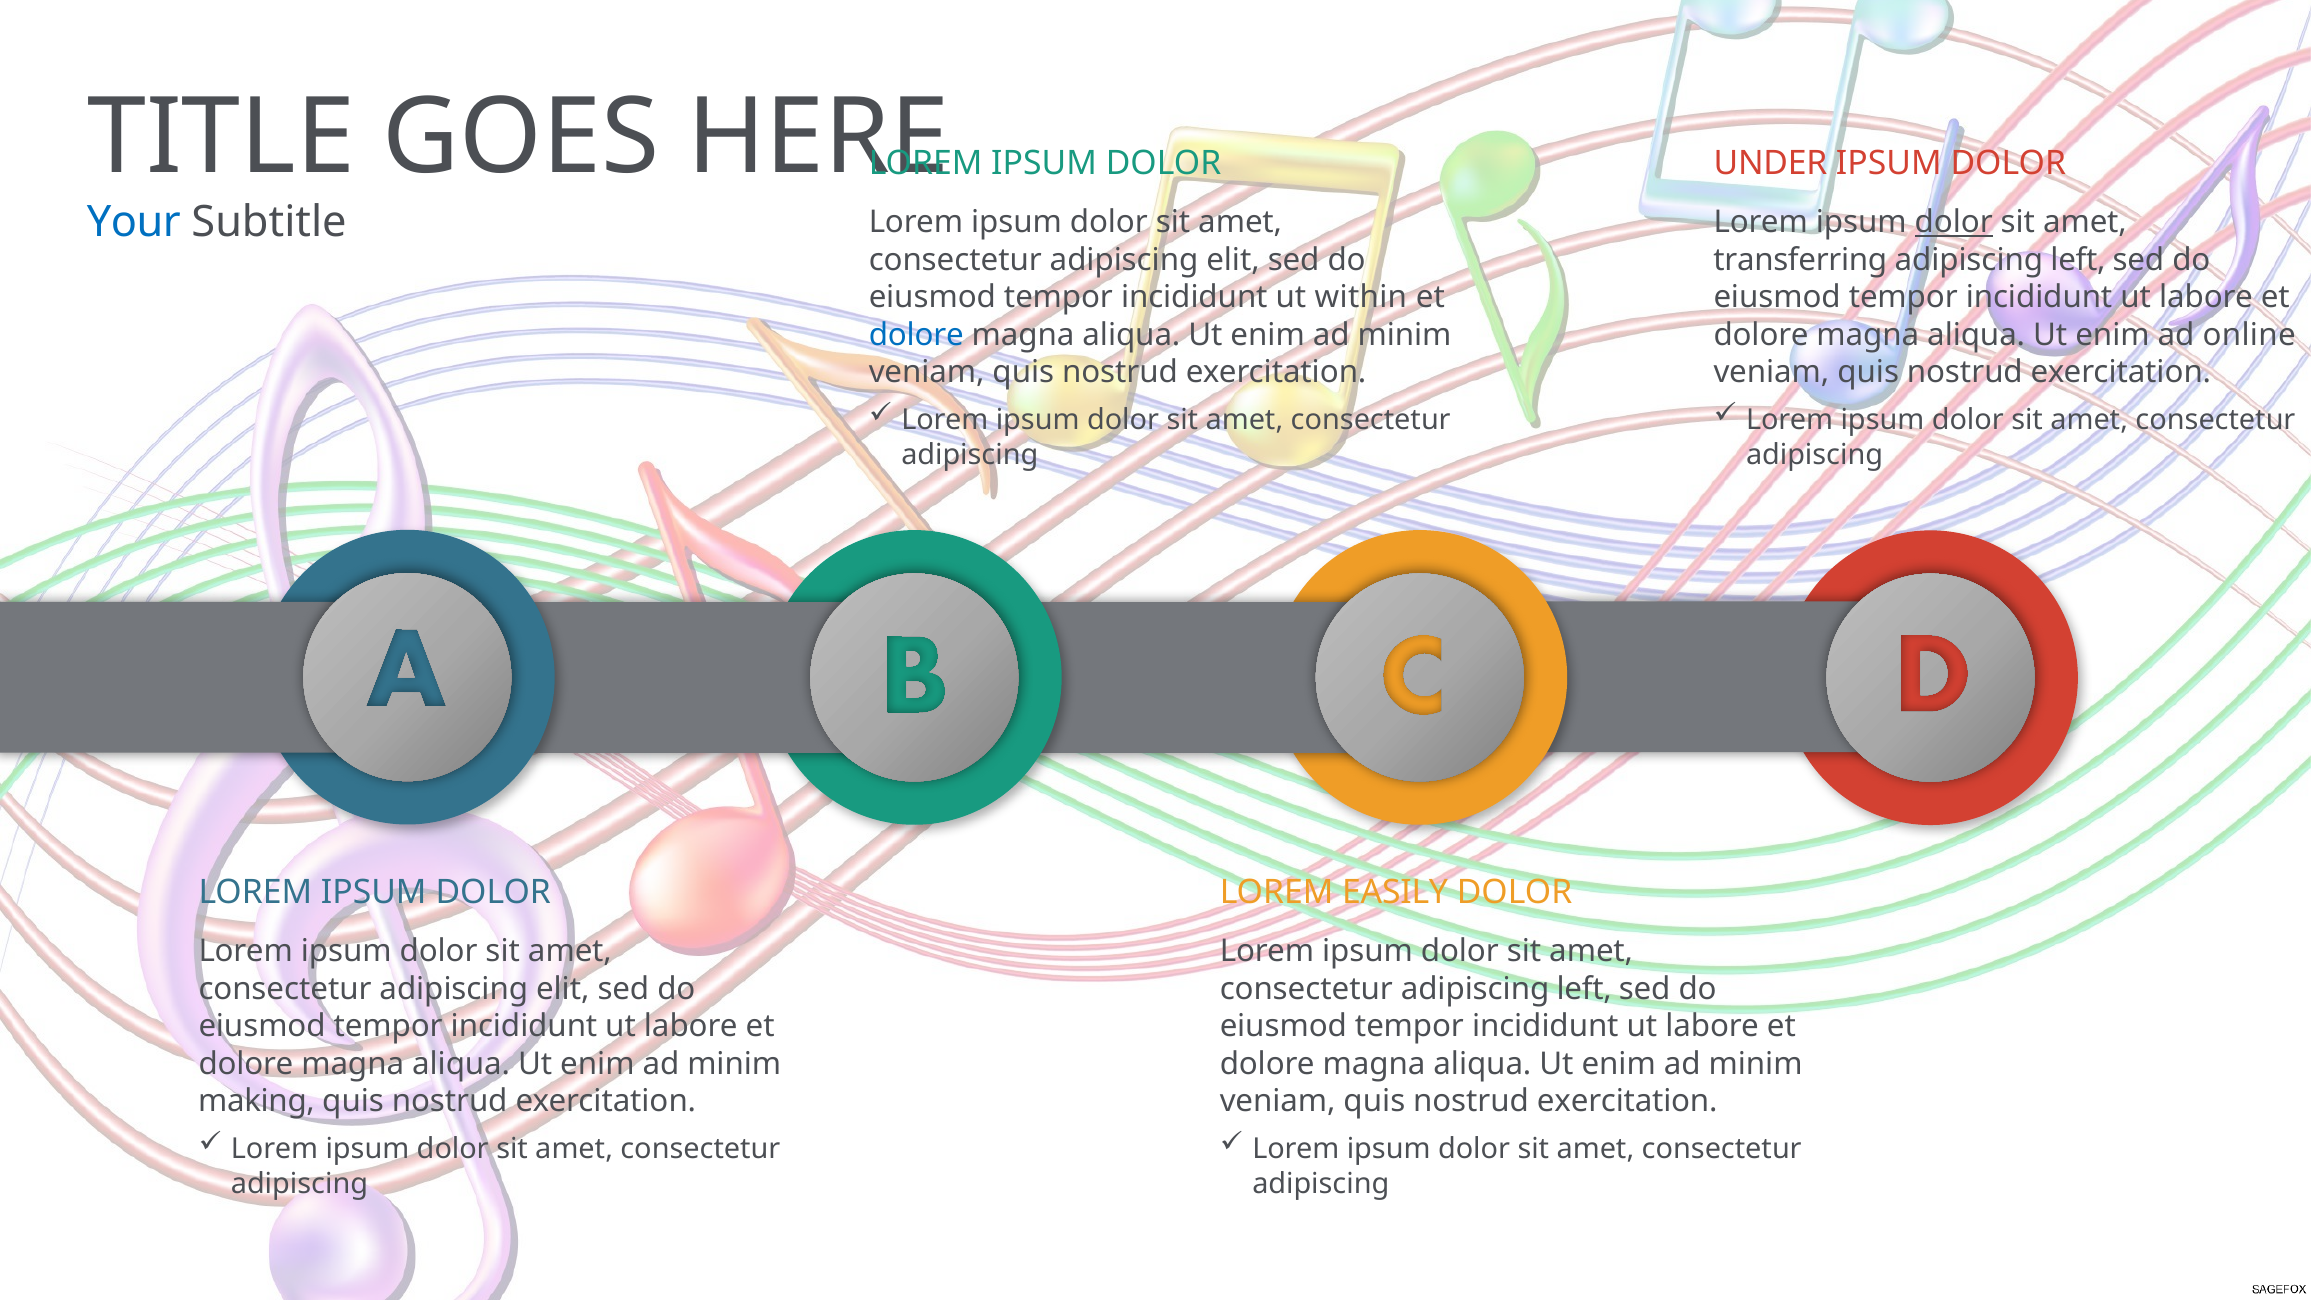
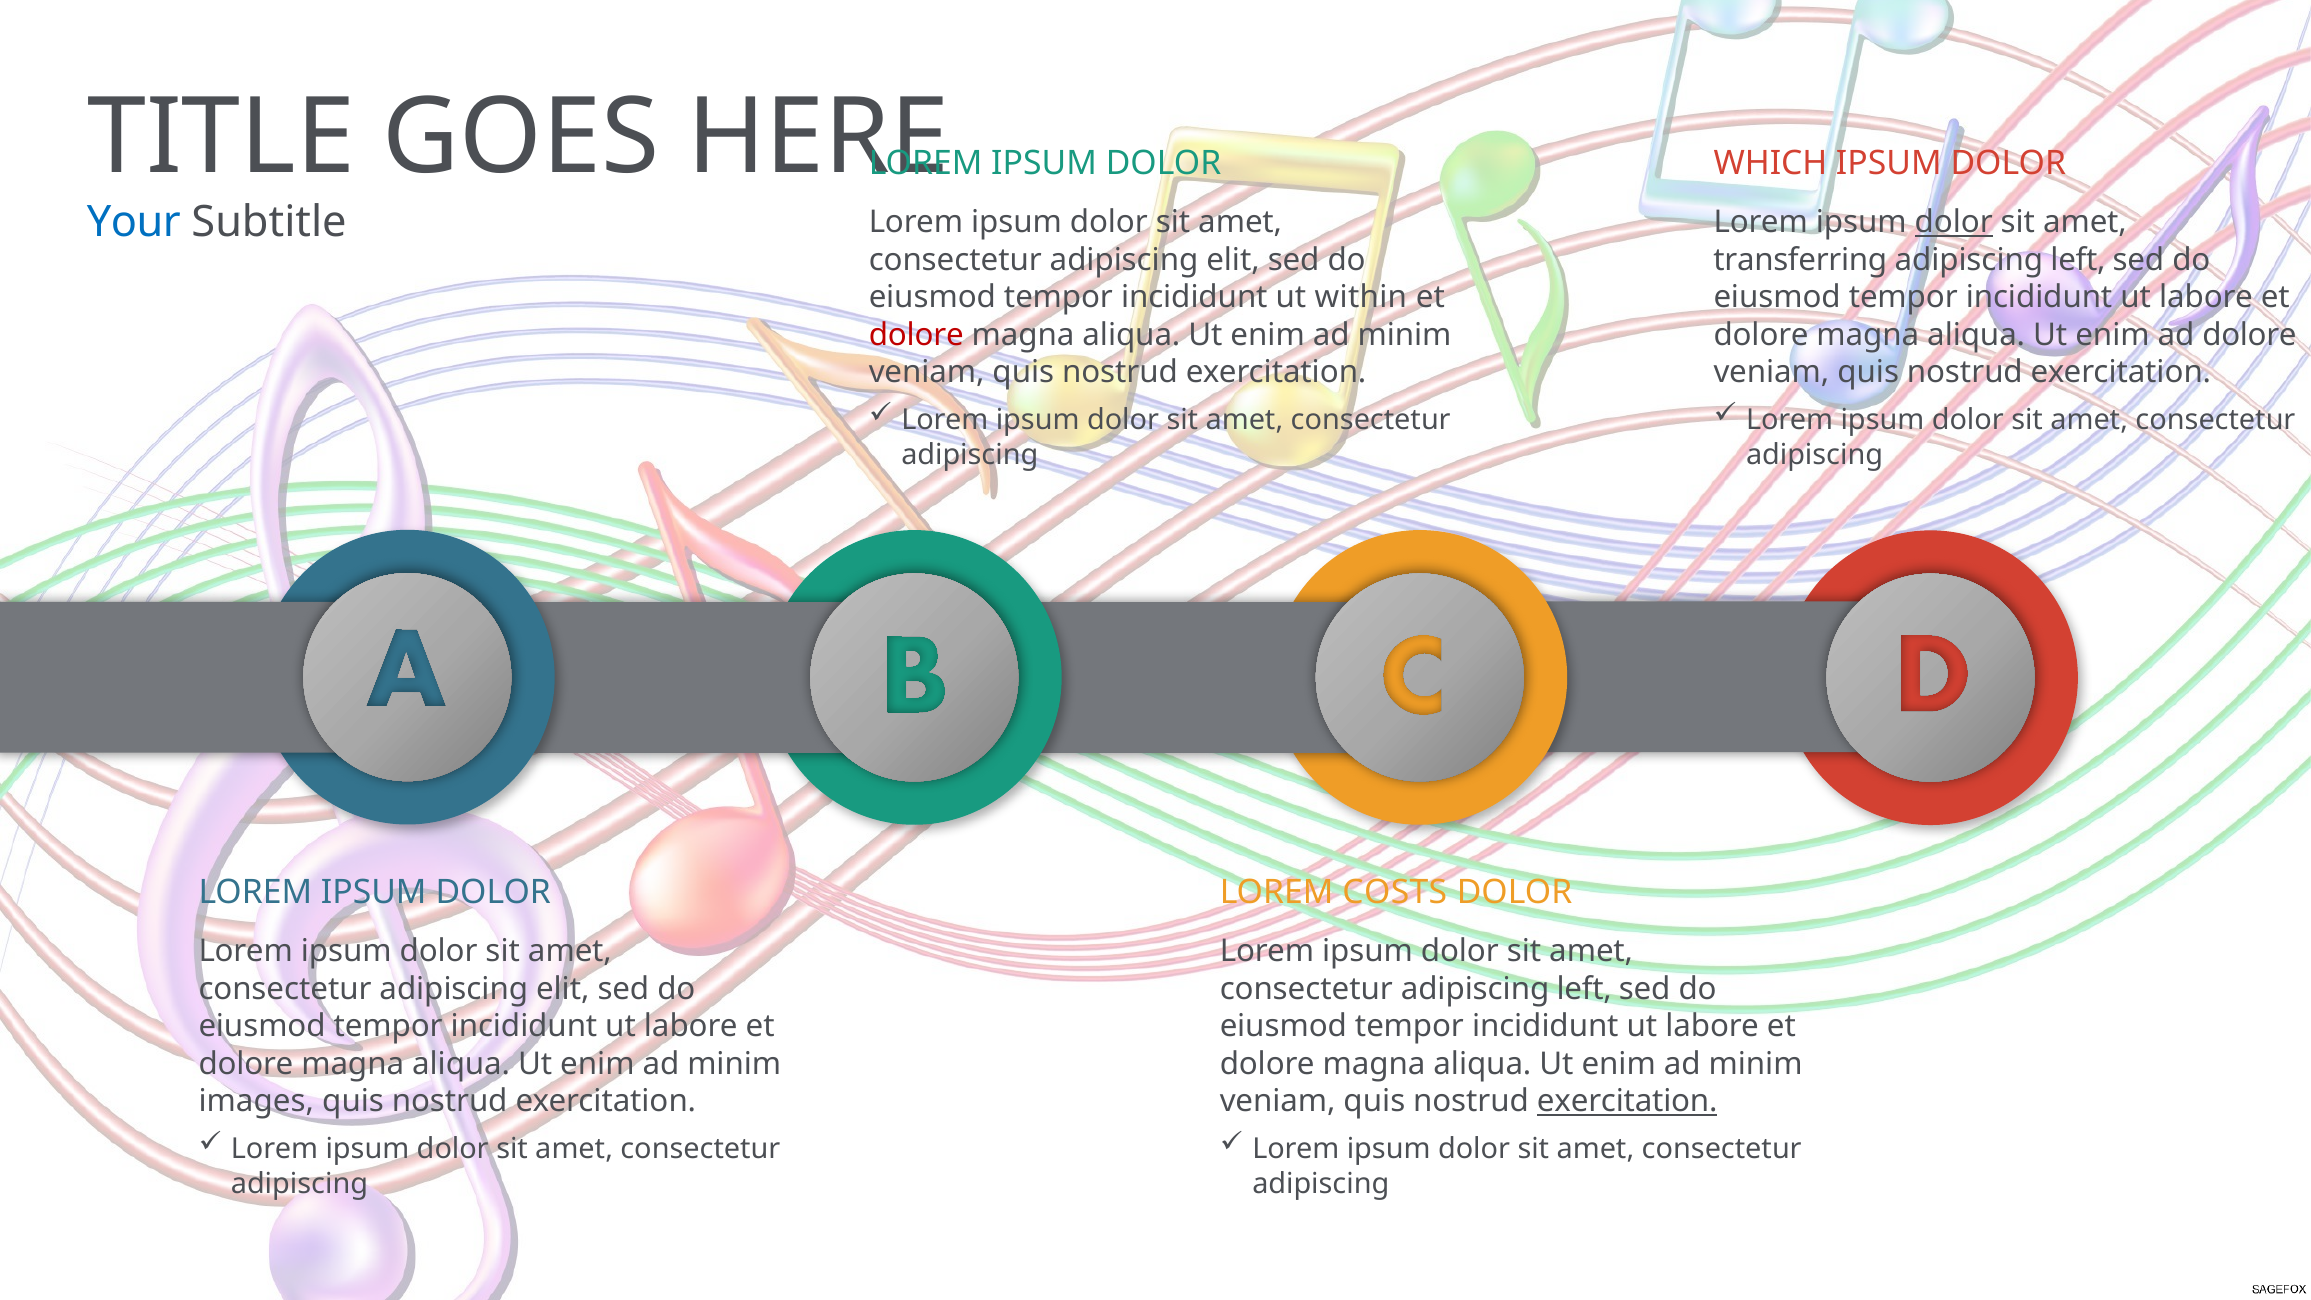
UNDER: UNDER -> WHICH (1770, 163)
dolore colour: blue -> red (916, 335)
ad online: online -> dolore (2249, 335)
EASILY: EASILY -> COSTS (1395, 892)
making: making -> images (256, 1101)
exercitation underline: none -> present (1627, 1101)
